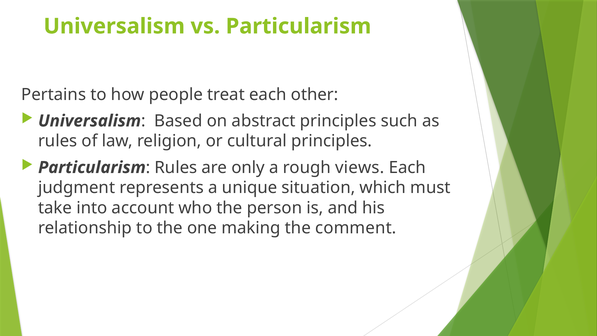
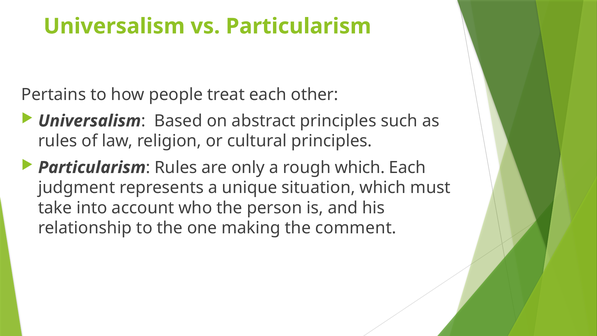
rough views: views -> which (360, 167)
